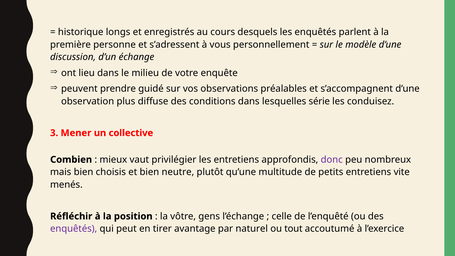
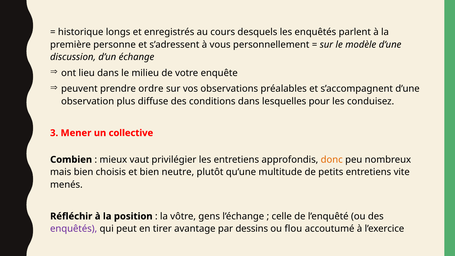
guidé: guidé -> ordre (151, 89)
série: série -> pour (319, 101)
donc colour: purple -> orange (332, 160)
naturel: naturel -> dessins (252, 229)
tout: tout -> flou (293, 229)
